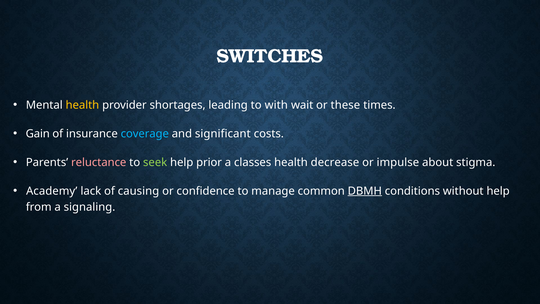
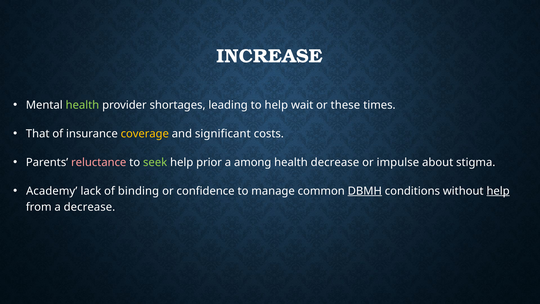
SWITCHES: SWITCHES -> INCREASE (270, 56)
health colour: yellow -> light green (82, 105)
to with: with -> help (276, 105)
Gain: Gain -> That (38, 134)
coverage colour: light blue -> yellow (145, 134)
classes: classes -> among (253, 162)
causing: causing -> binding (138, 191)
help underline: none -> present (498, 191)
a signaling: signaling -> decrease (89, 207)
